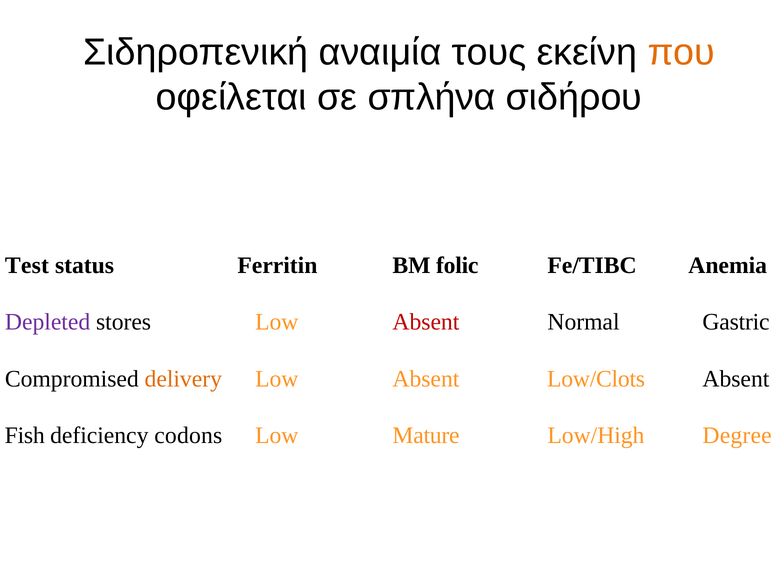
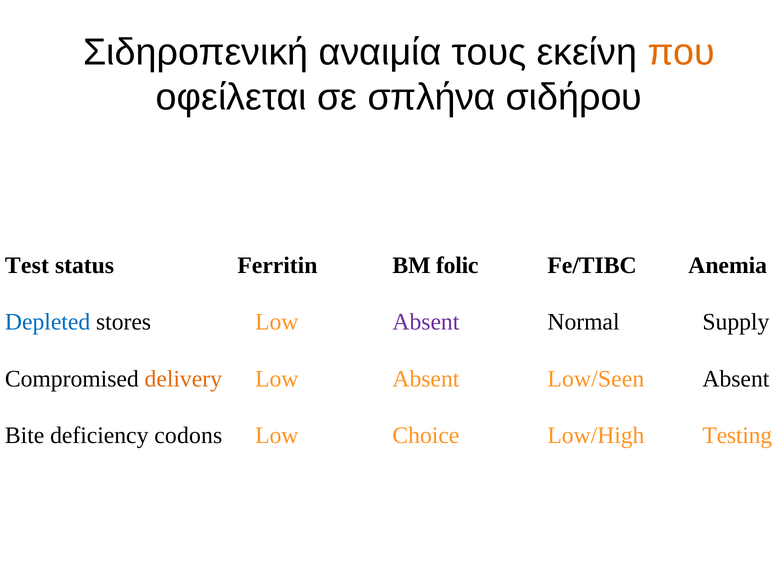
Depleted colour: purple -> blue (48, 322)
Absent colour: red -> purple (426, 322)
Gastric: Gastric -> Supply (736, 322)
Low/Clots: Low/Clots -> Low/Seen (596, 379)
Fish: Fish -> Bite (25, 436)
Mature: Mature -> Choice (426, 436)
Degree: Degree -> Testing (737, 436)
